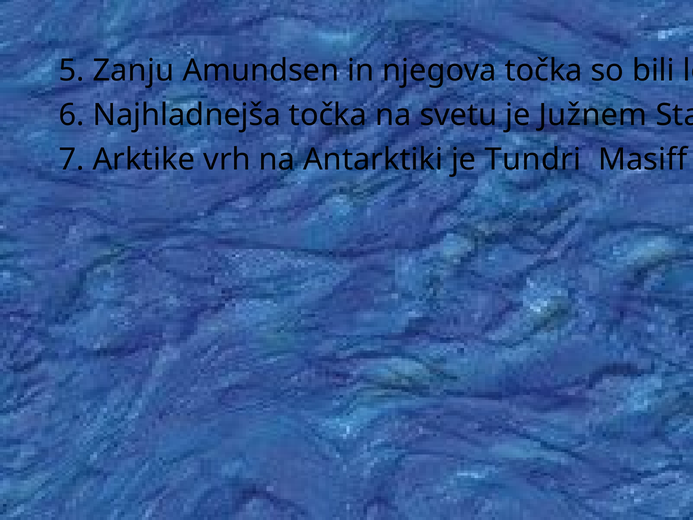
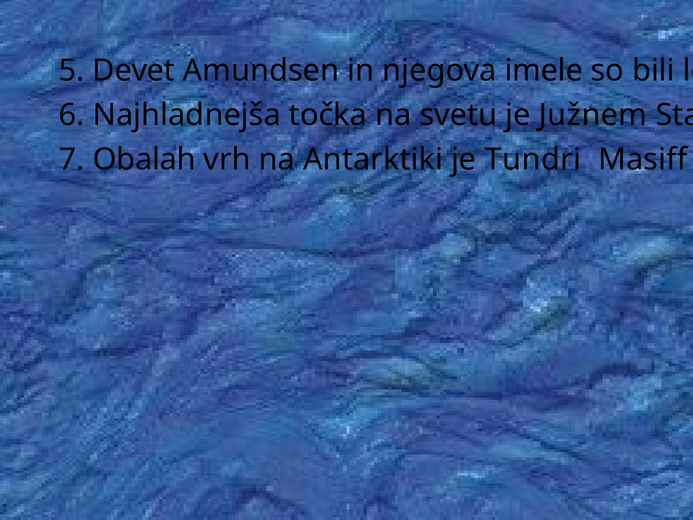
Zanju: Zanju -> Devet (134, 70)
njegova točka: točka -> imele (544, 70)
Arktike: Arktike -> Obalah (144, 160)
